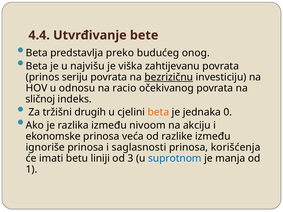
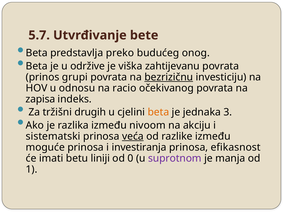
4.4: 4.4 -> 5.7 (39, 35)
najvišu: najvišu -> održive (88, 66)
seriju: seriju -> grupi (75, 77)
sličnoj: sličnoj -> zapisa (40, 99)
0: 0 -> 3 (228, 112)
ekonomske: ekonomske -> sistematski (53, 136)
veća underline: none -> present (133, 136)
ignoriše: ignoriše -> moguće (45, 147)
saglasnosti: saglasnosti -> investiranja (139, 147)
korišćenja: korišćenja -> efikasnost (236, 147)
3: 3 -> 0 (130, 158)
suprotnom colour: blue -> purple (175, 158)
